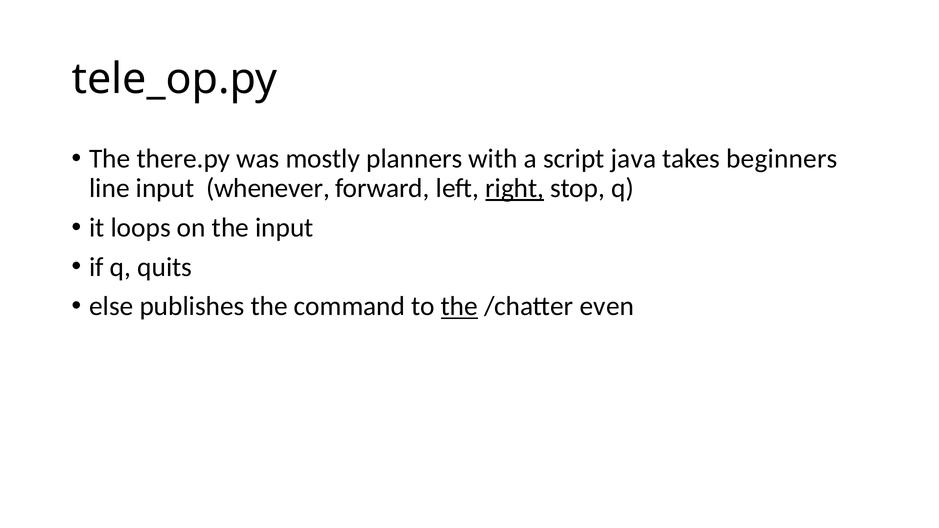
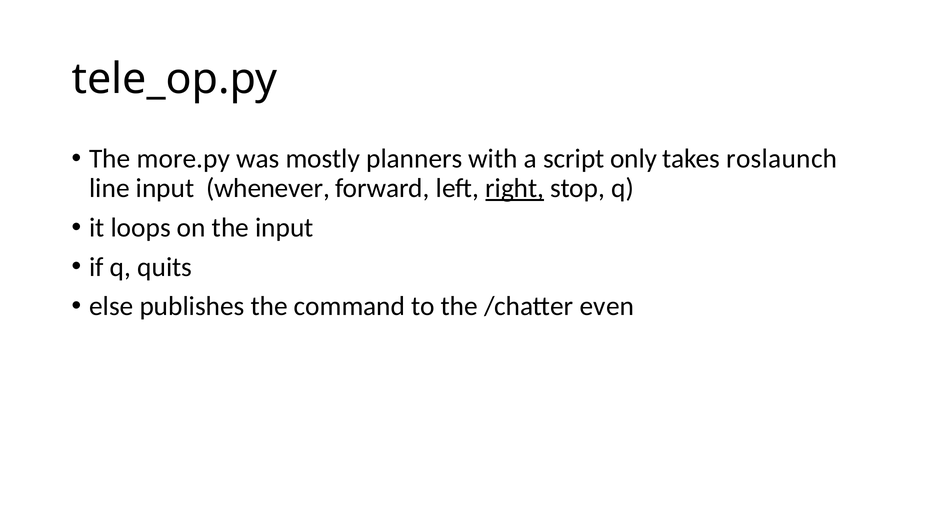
there.py: there.py -> more.py (183, 159)
java: java -> only (634, 159)
beginners: beginners -> roslaunch (782, 159)
the underline: present -> none (459, 306)
